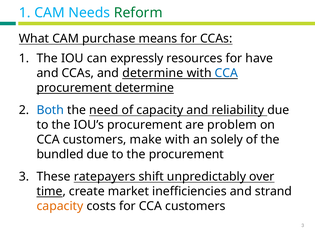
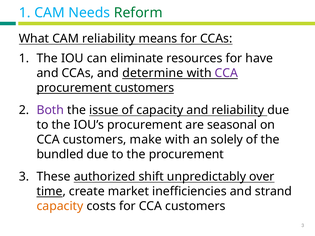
CAM purchase: purchase -> reliability (109, 39)
expressly: expressly -> eliminate (137, 58)
CCA colour: blue -> purple (226, 73)
procurement determine: determine -> customers (144, 88)
Both colour: blue -> purple (50, 110)
need: need -> issue (104, 110)
problem: problem -> seasonal (232, 125)
ratepayers: ratepayers -> authorized (105, 177)
